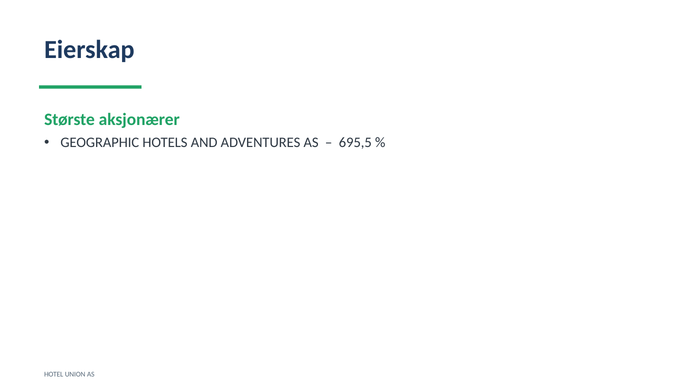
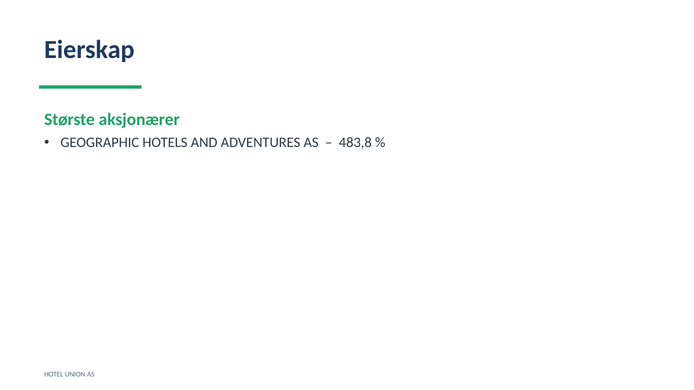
695,5: 695,5 -> 483,8 (355, 143)
